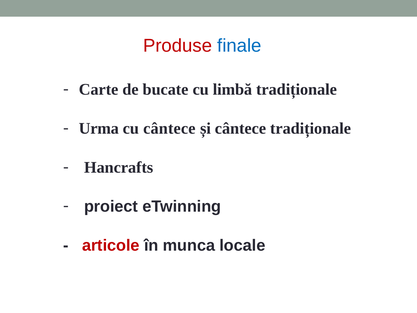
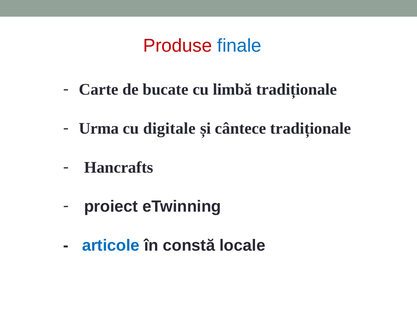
cu cântece: cântece -> digitale (169, 128)
articole colour: red -> blue (111, 245)
munca: munca -> constă (189, 245)
